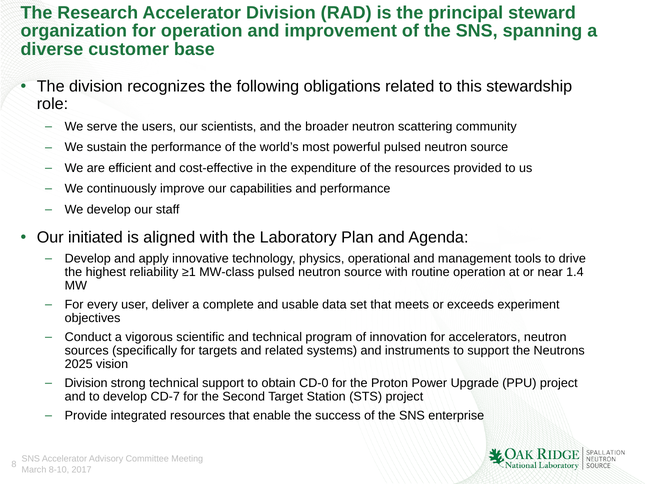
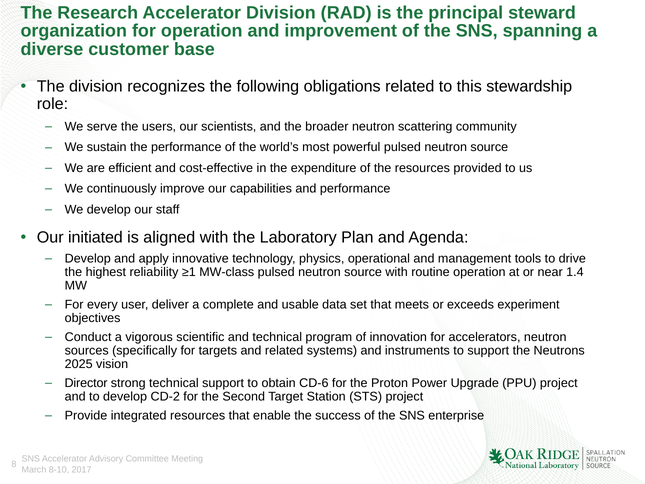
Division: Division -> Director (86, 383)
CD-0: CD-0 -> CD-6 (314, 383)
CD-7: CD-7 -> CD-2 (165, 397)
